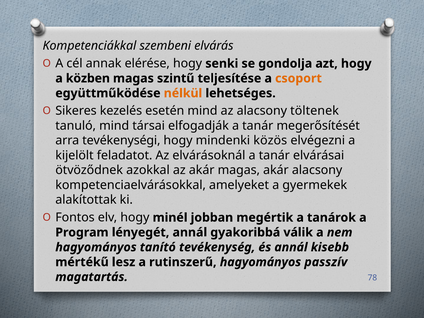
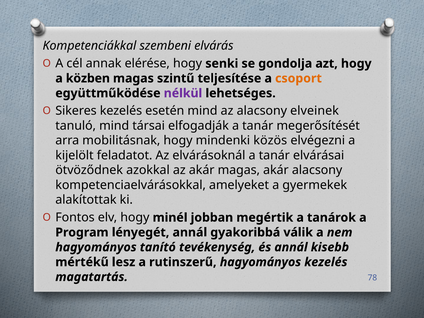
nélkül colour: orange -> purple (183, 93)
töltenek: töltenek -> elveinek (315, 111)
tevékenységi: tevékenységi -> mobilitásnak (121, 141)
hagyományos passzív: passzív -> kezelés (326, 262)
